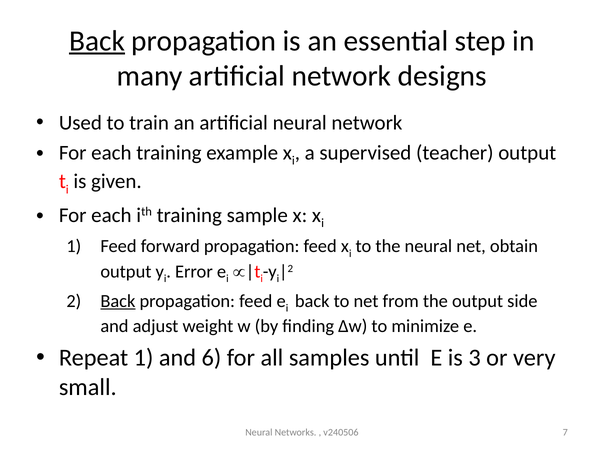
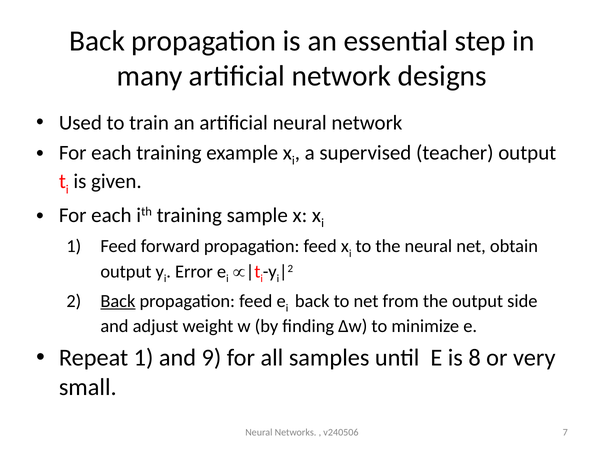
Back underline: present -> none (97, 41)
6: 6 -> 9 (211, 358)
3: 3 -> 8 (475, 358)
